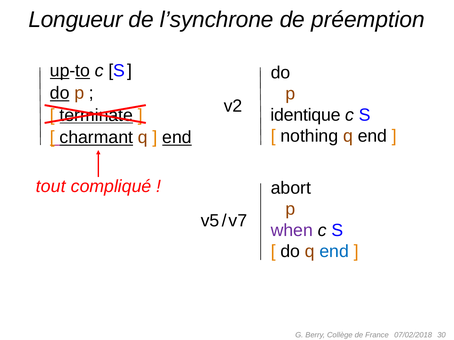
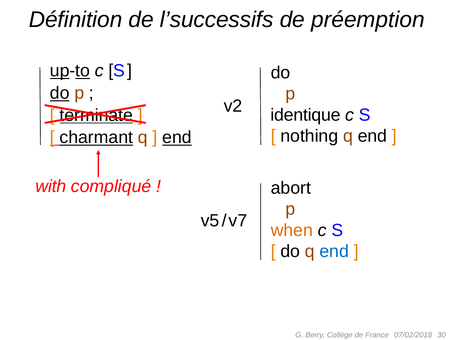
Longueur: Longueur -> Définition (76, 20)
l’synchrone: l’synchrone -> l’successifs (217, 20)
tout: tout -> with (51, 187)
when colour: purple -> orange (292, 231)
